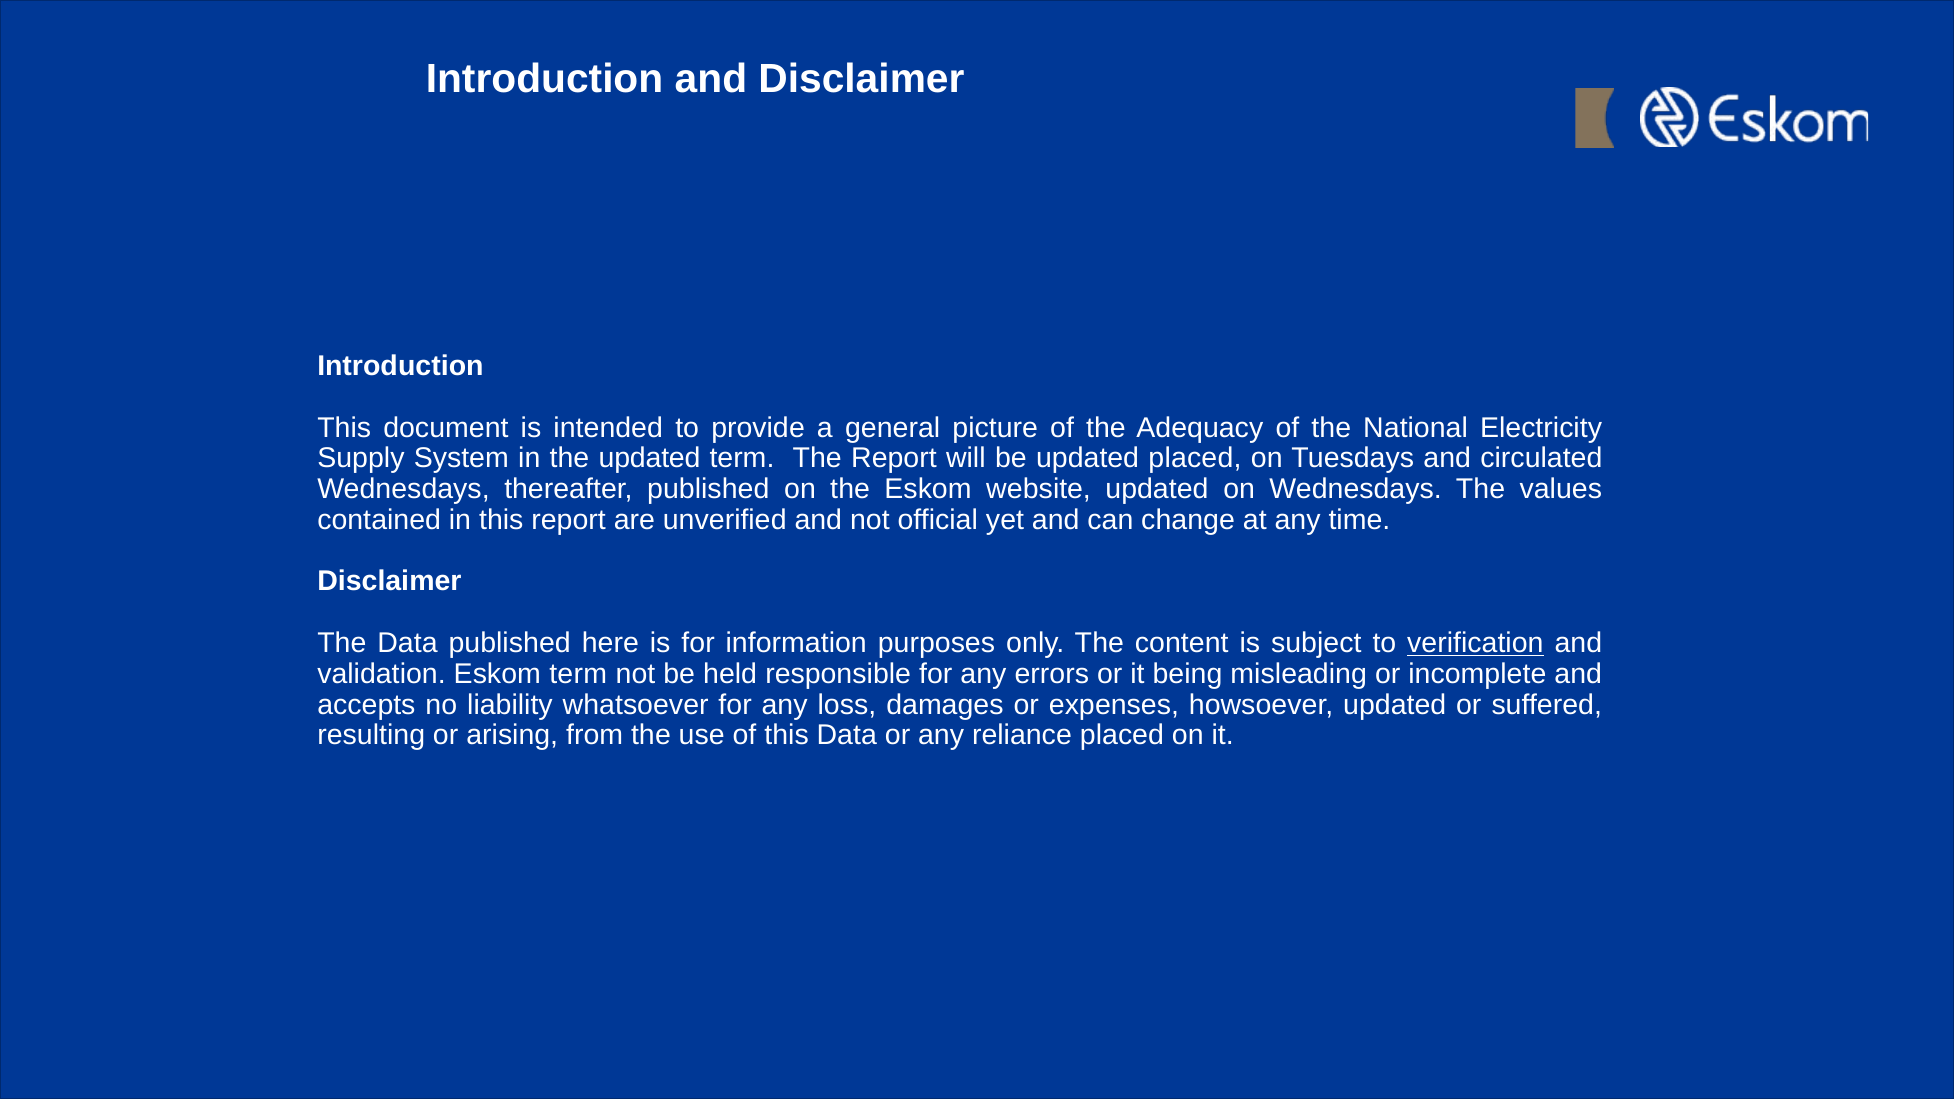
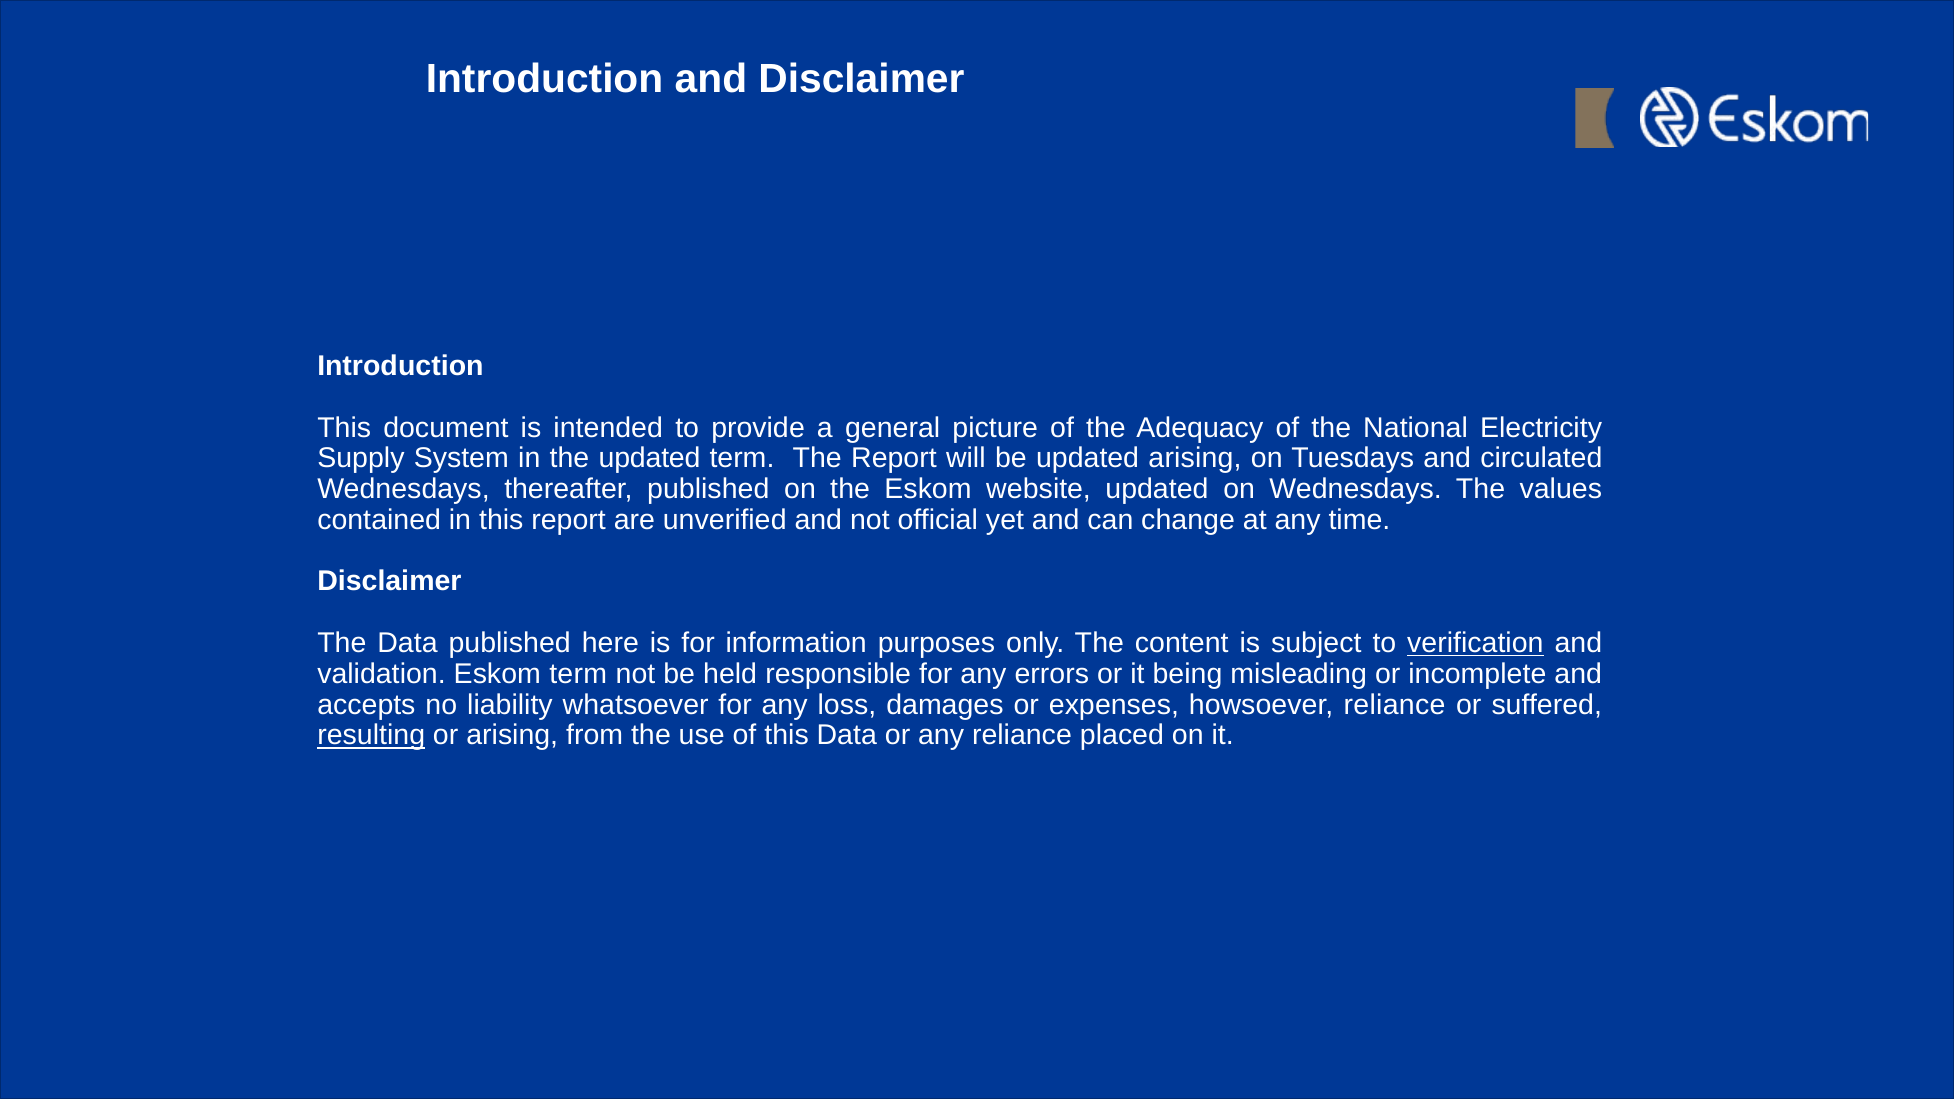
updated placed: placed -> arising (1195, 458)
howsoever updated: updated -> reliance (1395, 705)
resulting underline: none -> present (371, 736)
